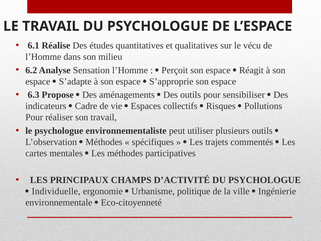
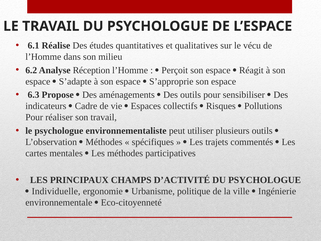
Sensation: Sensation -> Réception (91, 70)
